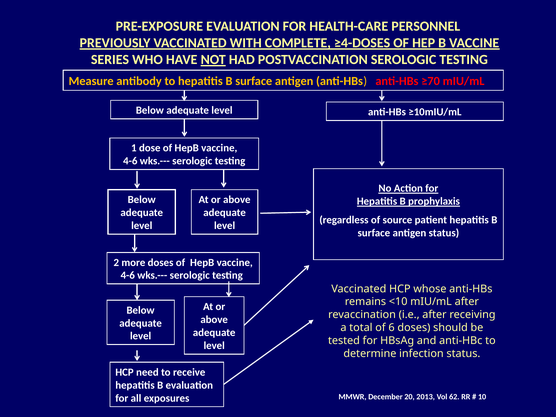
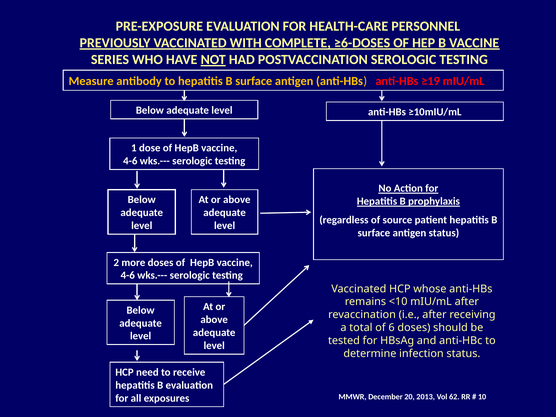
≥4-DOSES: ≥4-DOSES -> ≥6-DOSES (362, 43)
≥70: ≥70 -> ≥19 (431, 81)
